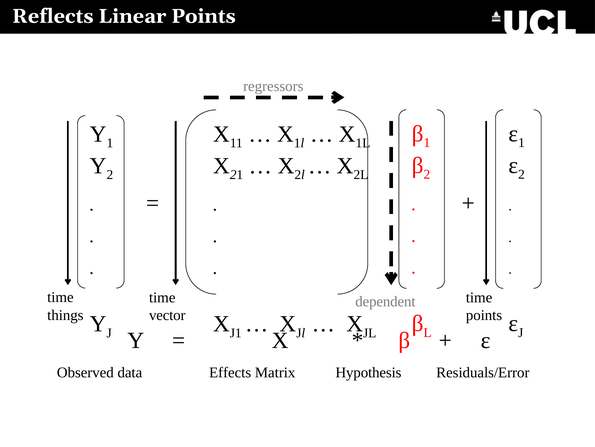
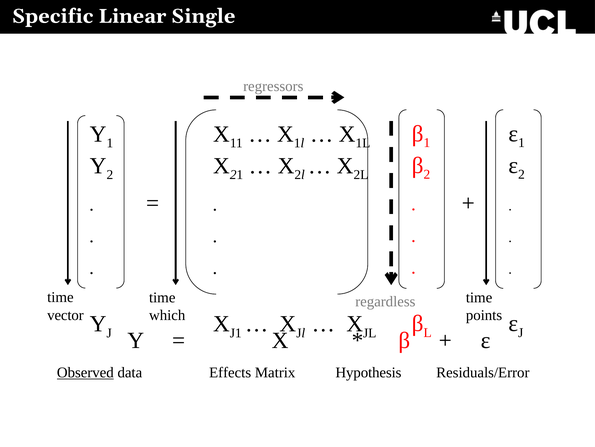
Reflects: Reflects -> Specific (53, 16)
Linear Points: Points -> Single (203, 16)
dependent: dependent -> regardless (385, 301)
things: things -> vector (65, 315)
vector: vector -> which (167, 315)
Observed underline: none -> present (85, 372)
